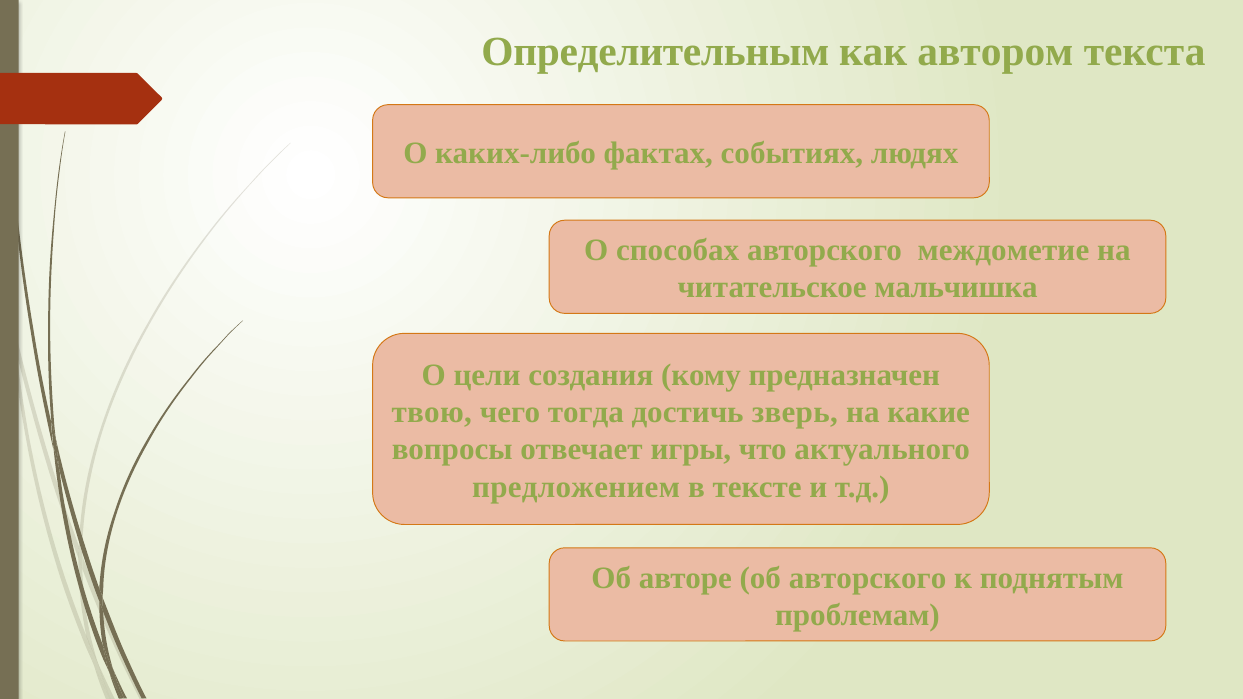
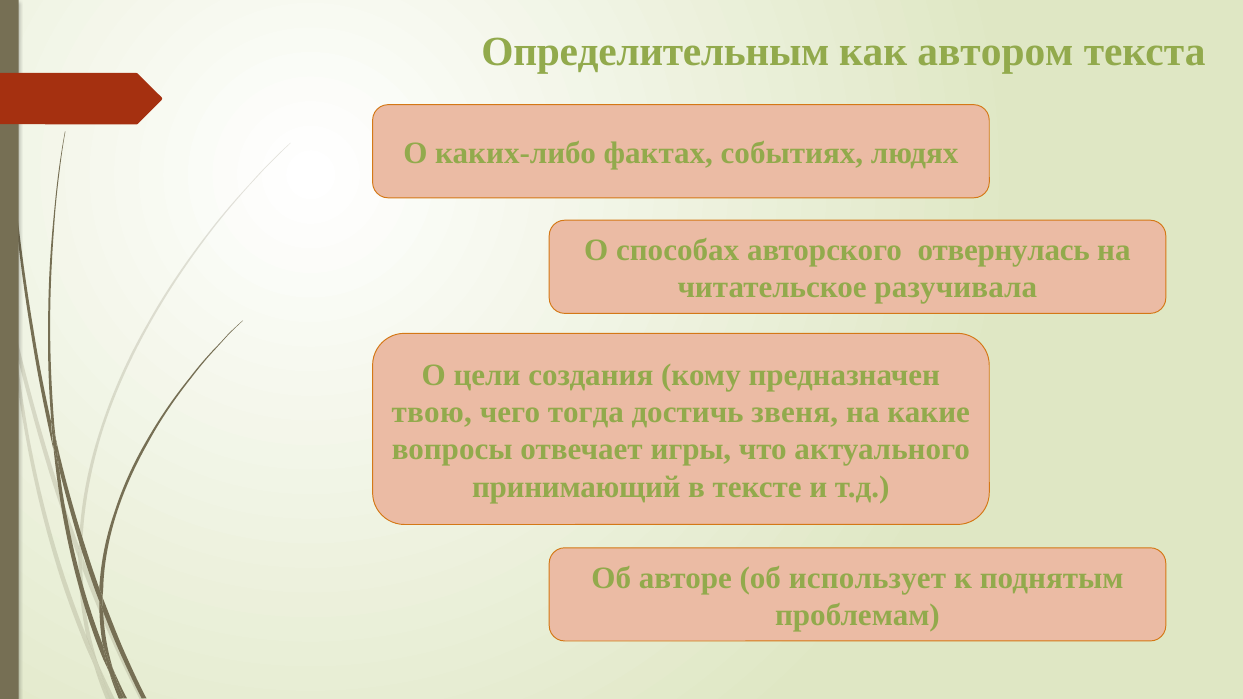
междометие: междометие -> отвернулась (1004, 250)
мальчишка: мальчишка -> разучивала (956, 288)
зверь: зверь -> звеня (795, 413)
предложением: предложением -> принимающий (576, 487)
об авторского: авторского -> использует (867, 578)
